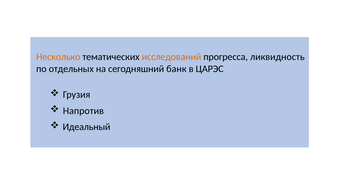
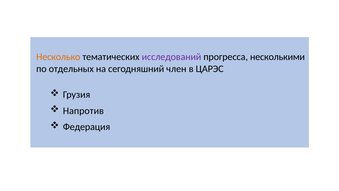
исследований colour: orange -> purple (172, 57)
ликвидность: ликвидность -> несколькими (277, 57)
банк: банк -> член (176, 69)
Идеальный: Идеальный -> Федерация (87, 127)
